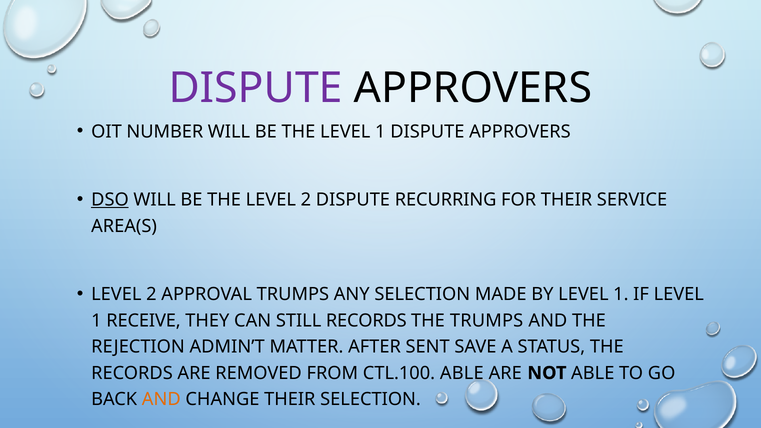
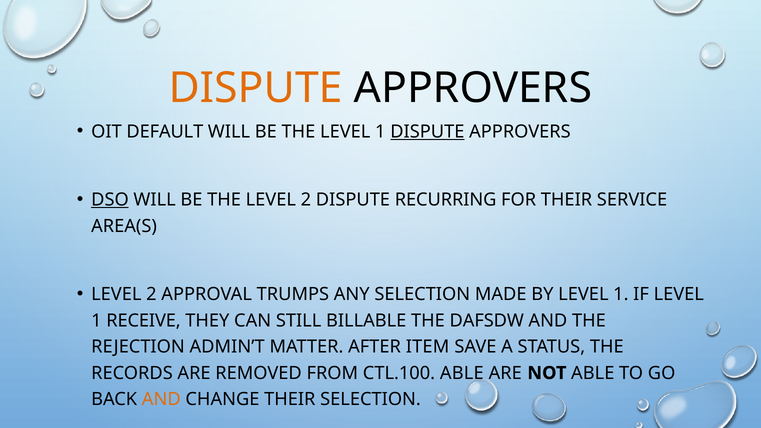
DISPUTE colour: purple -> orange (256, 88)
NUMBER: NUMBER -> DEFAULT (165, 132)
DISPUTE underline: none -> present (427, 132)
STILL RECORDS: RECORDS -> BILLABLE (366, 321)
THE TRUMPS: TRUMPS -> DAFSDW (487, 321)
SENT: SENT -> ITEM (428, 347)
